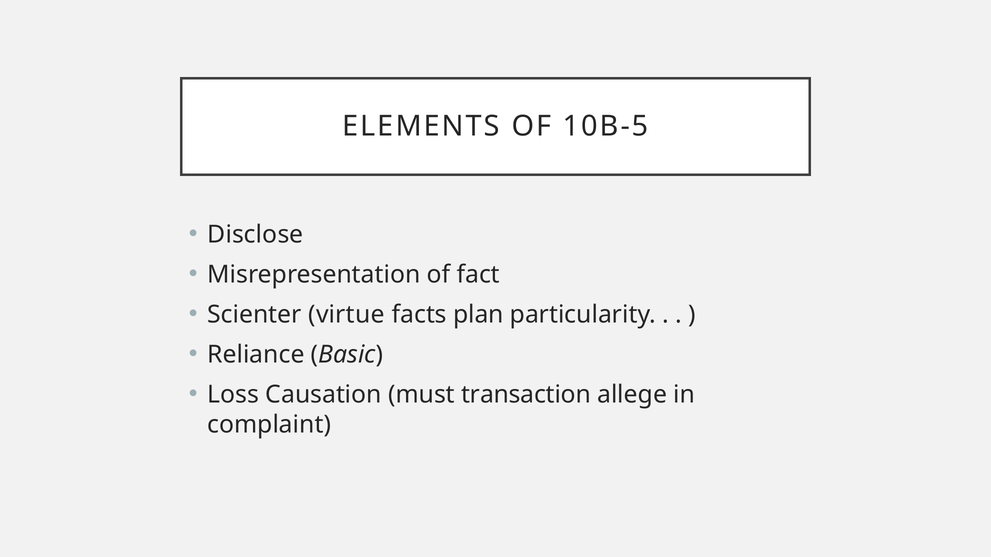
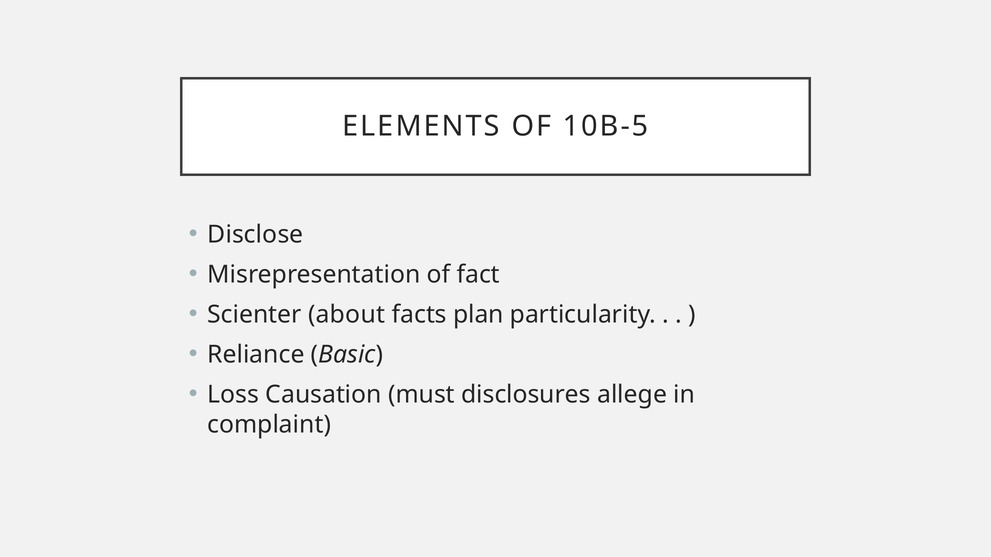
virtue: virtue -> about (347, 315)
transaction: transaction -> disclosures (526, 395)
